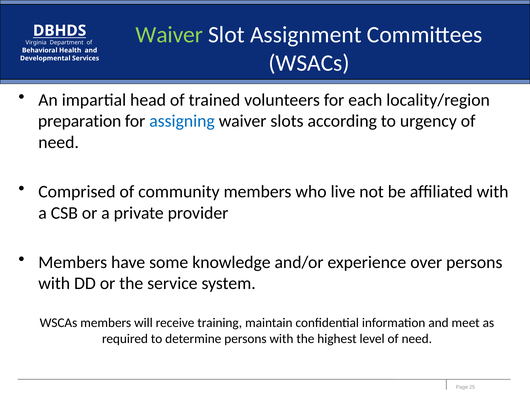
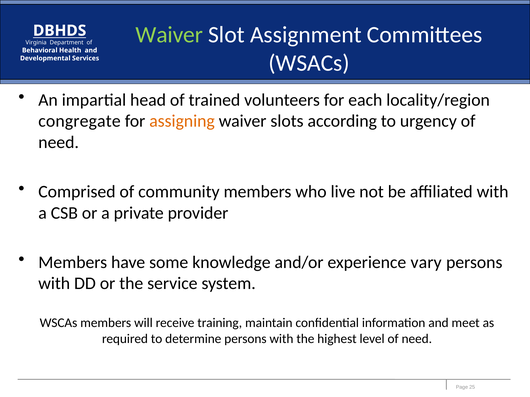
preparation: preparation -> congregate (79, 121)
assigning colour: blue -> orange (182, 121)
over: over -> vary (426, 263)
